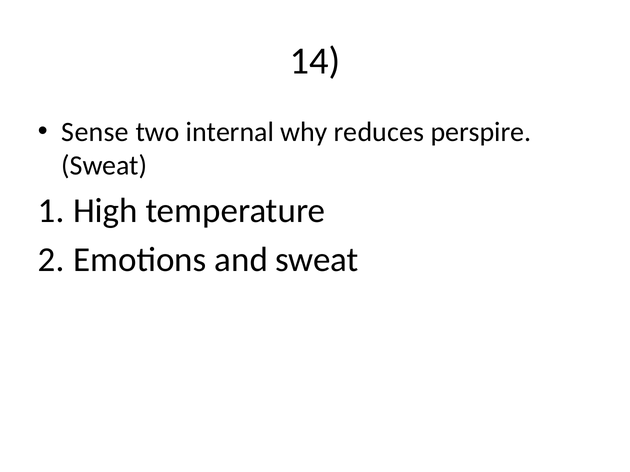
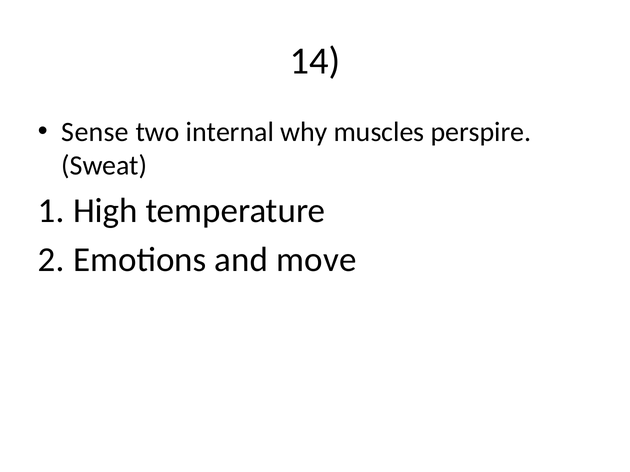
reduces: reduces -> muscles (379, 132)
and sweat: sweat -> move (316, 260)
